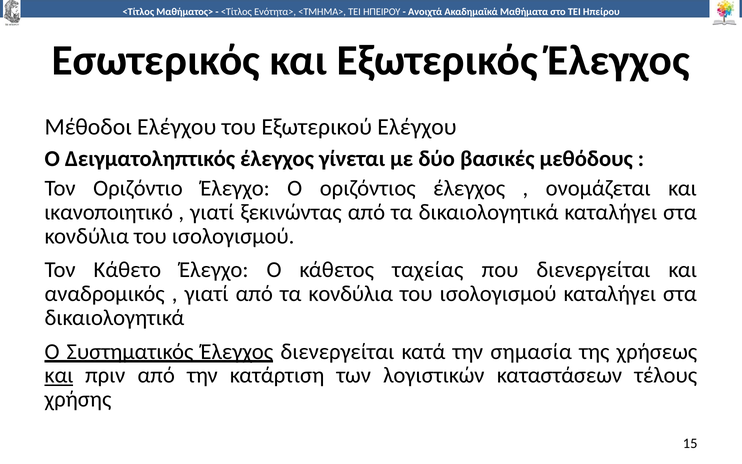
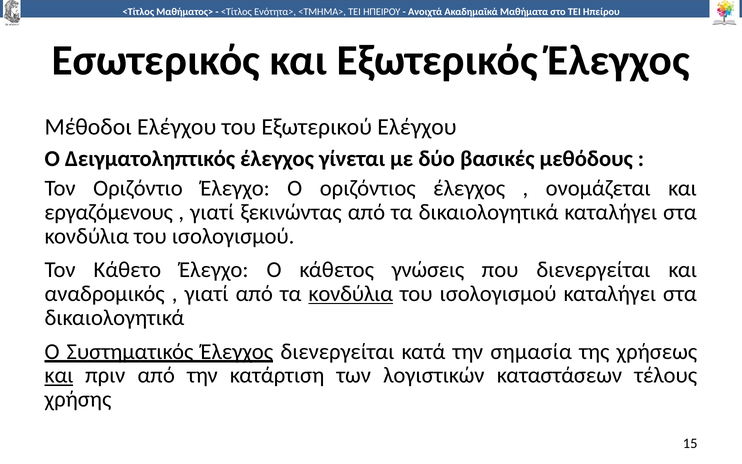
ικανοποιητικό: ικανοποιητικό -> εργαζόμενους (109, 212)
ταχείας: ταχείας -> γνώσεις (428, 270)
κονδύλια underline: none -> present (351, 294)
